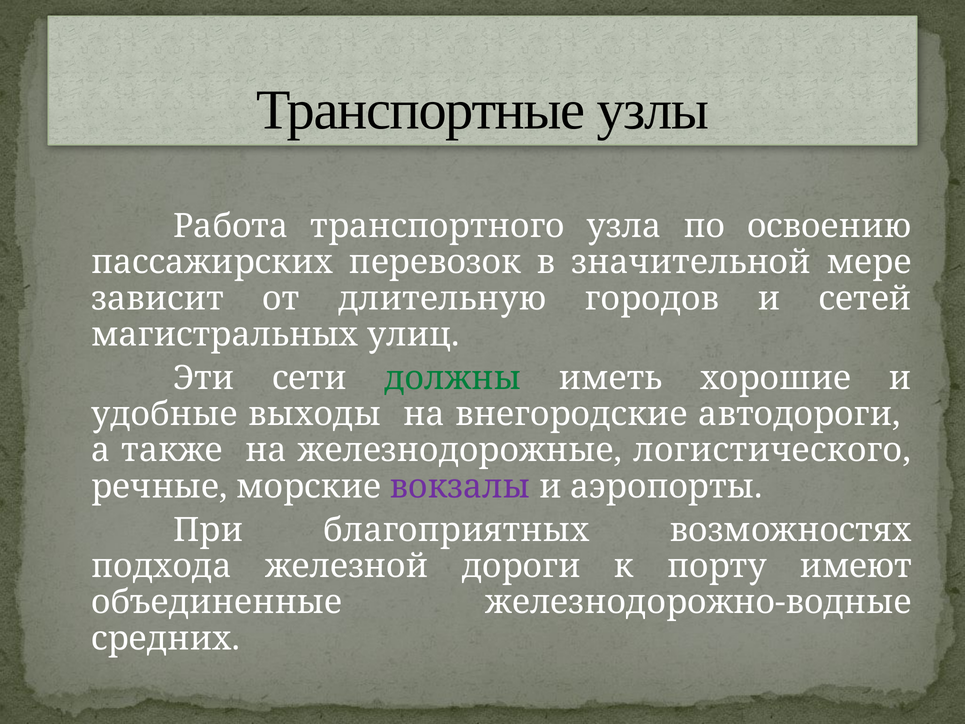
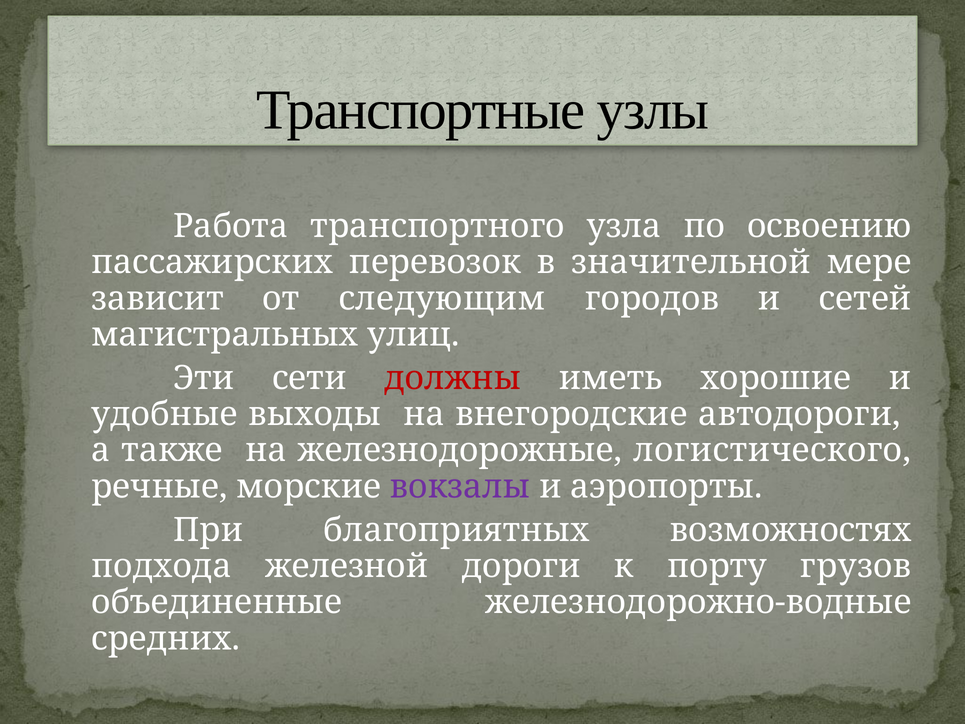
длительную: длительную -> следующим (442, 298)
должны colour: green -> red (453, 378)
имеют: имеют -> грузов (856, 566)
